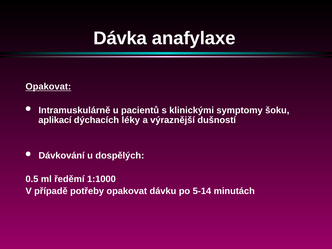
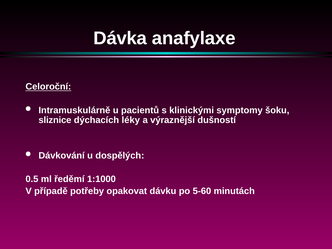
Opakovat: Opakovat -> Celoroční (48, 87)
aplikací: aplikací -> sliznice (55, 120)
5-14: 5-14 -> 5-60 (202, 191)
